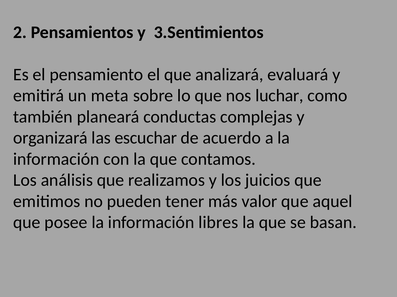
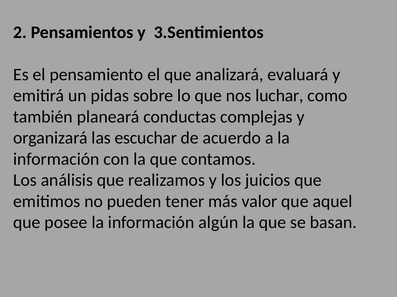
meta: meta -> pidas (110, 96)
libres: libres -> algún (218, 223)
